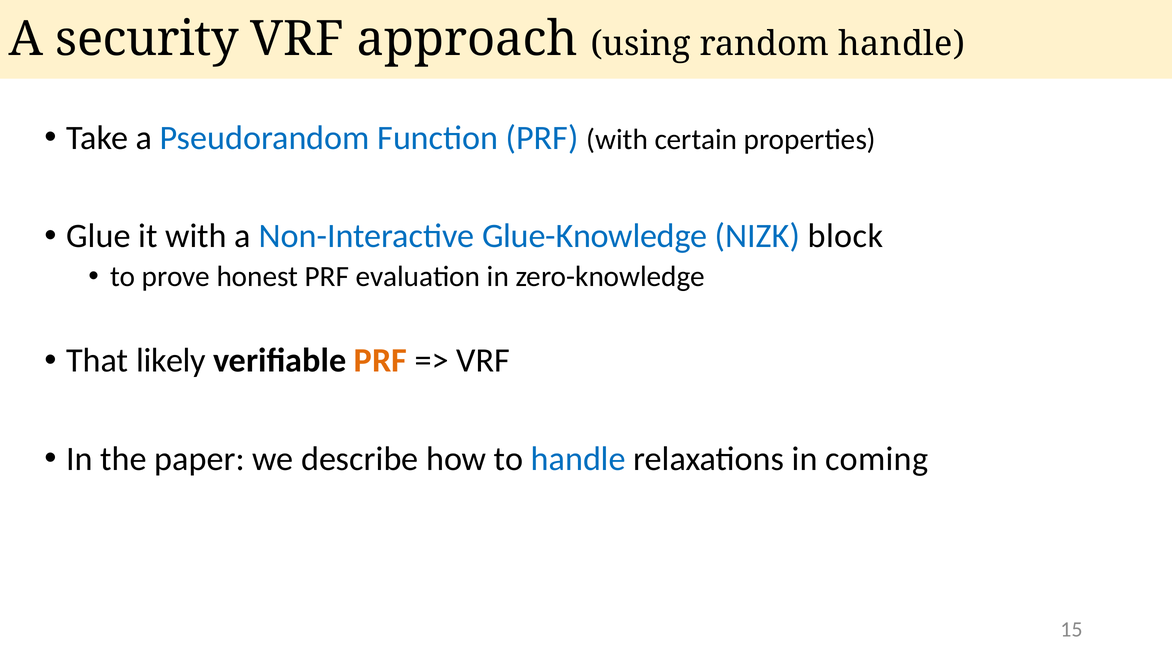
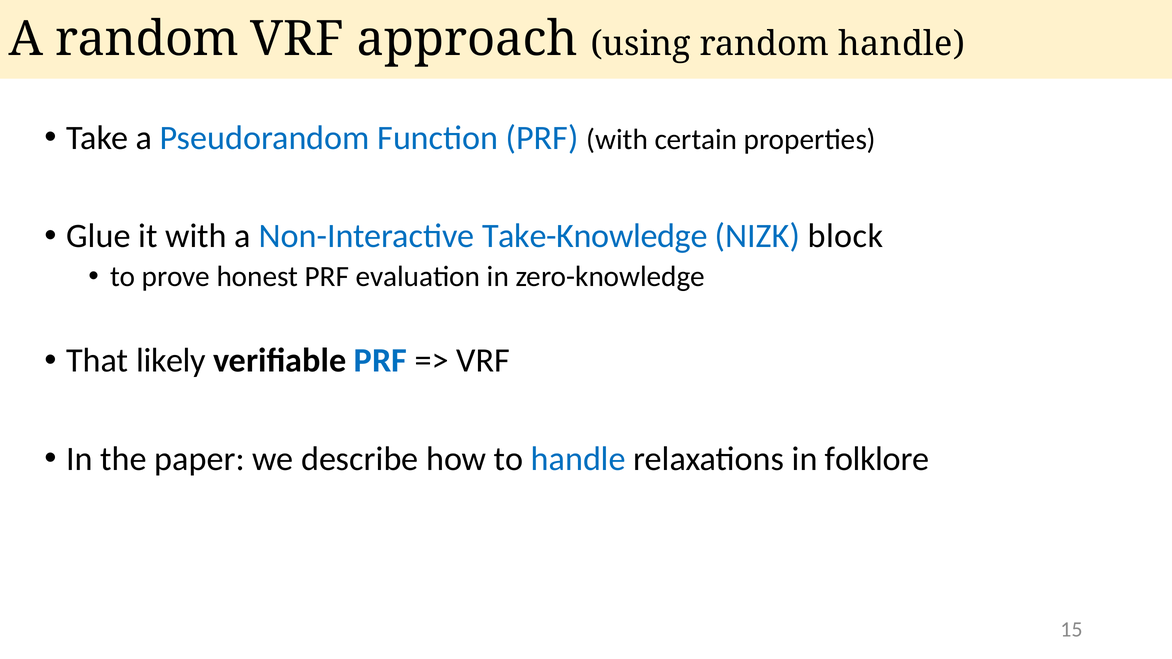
A security: security -> random (147, 39)
Glue-Knowledge: Glue-Knowledge -> Take-Knowledge (595, 236)
PRF colour: orange -> blue (380, 361)
coming: coming -> folklore (877, 459)
